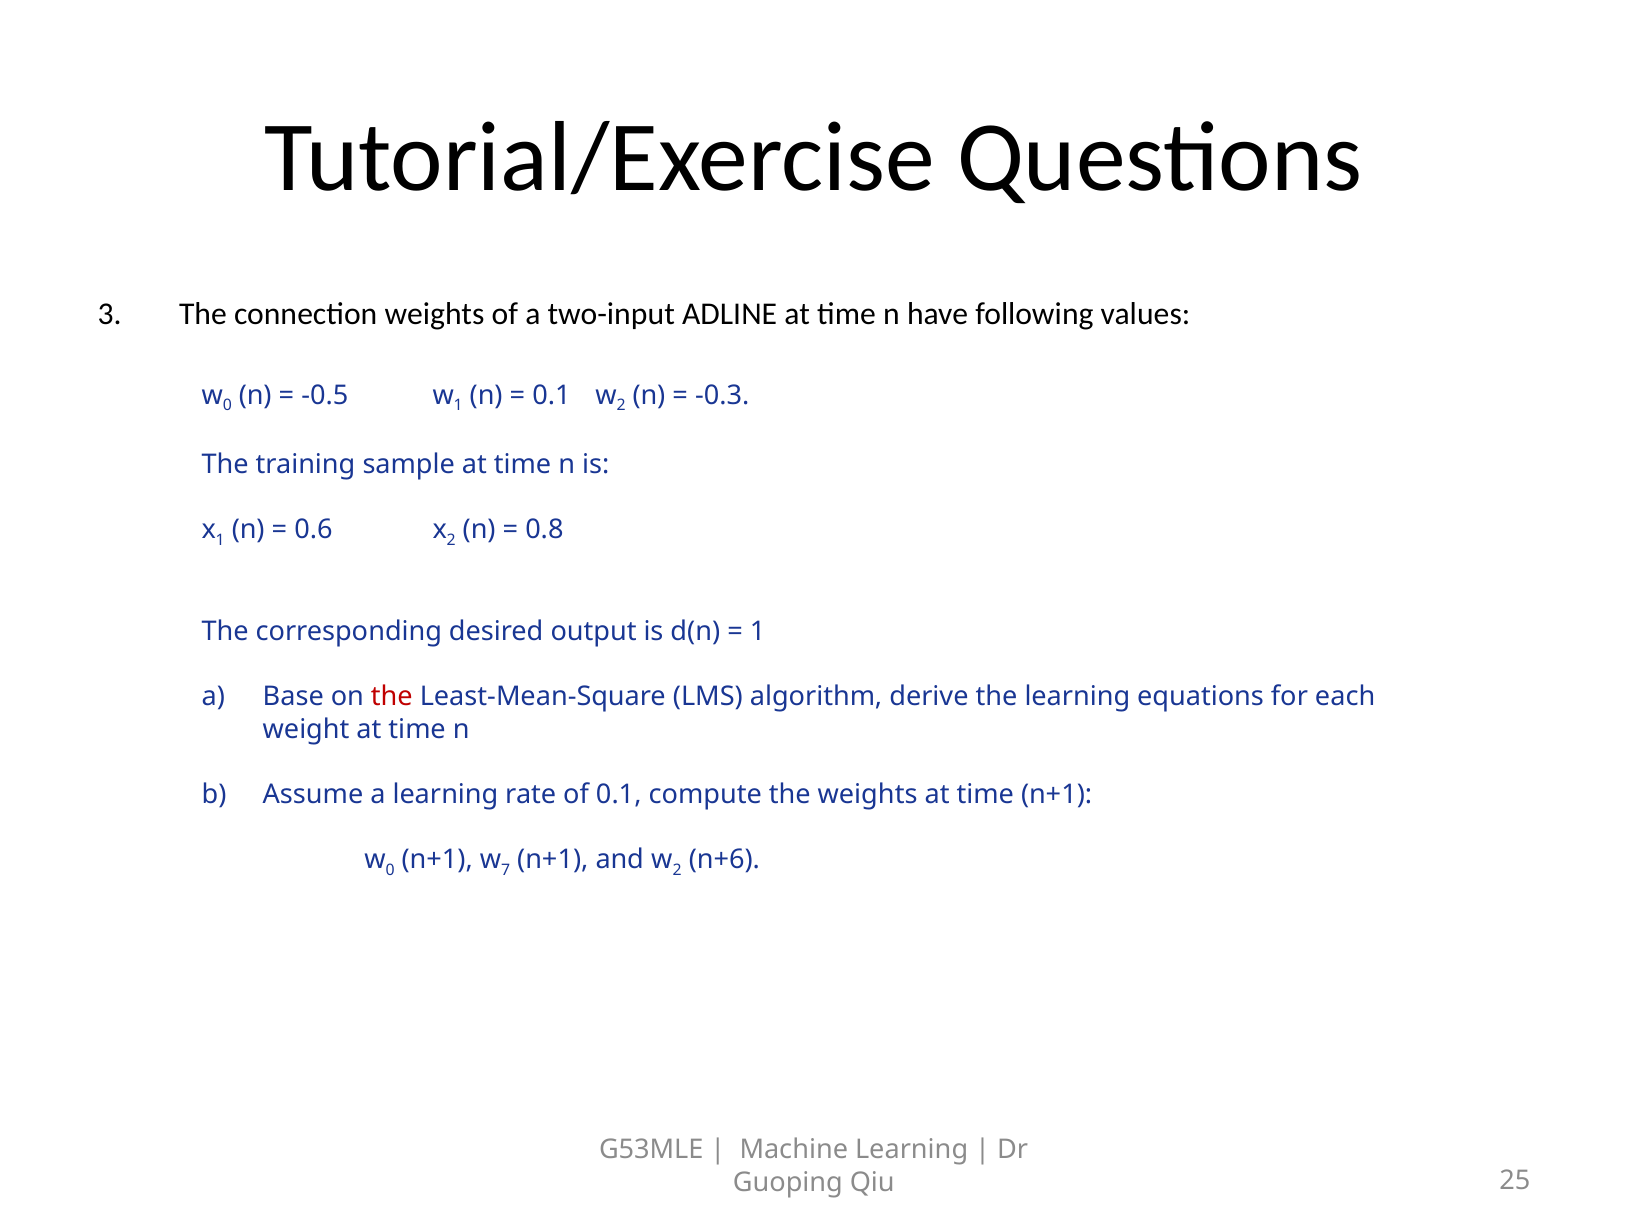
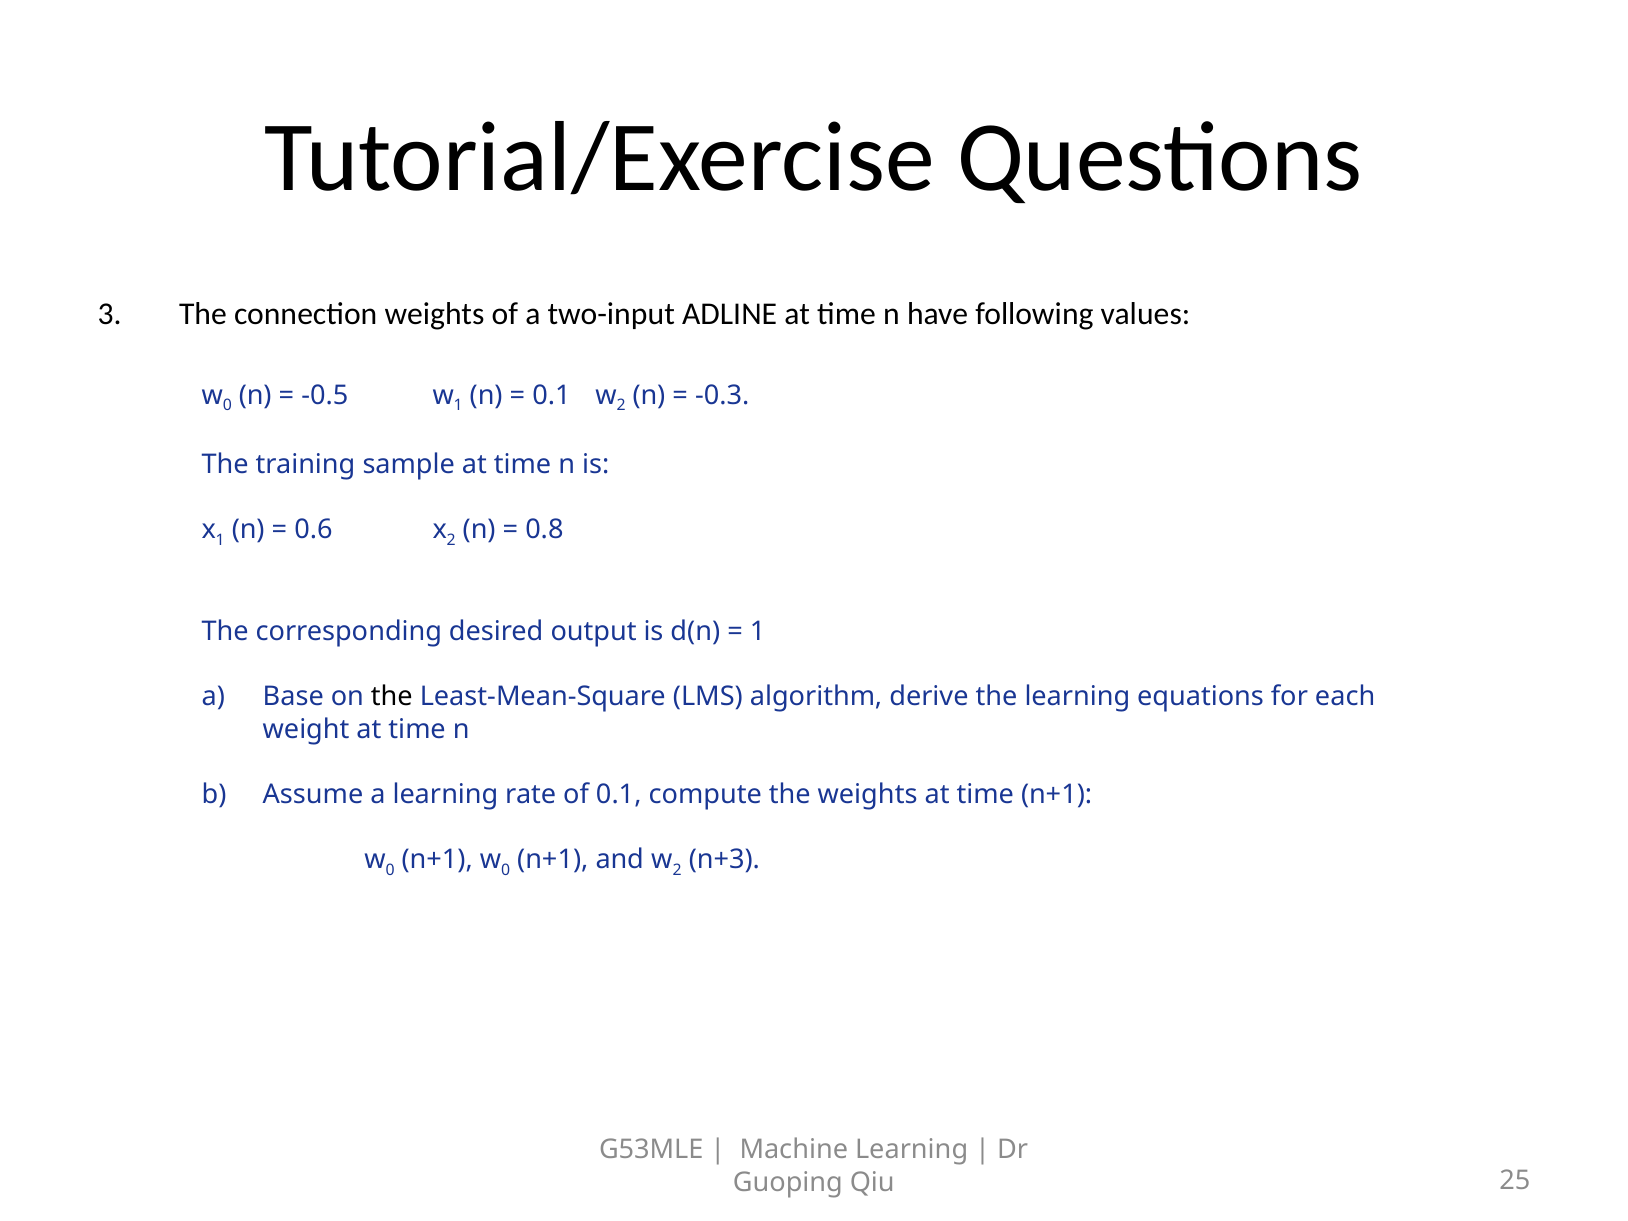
the colour: red -> black (392, 697)
7: 7 -> 0 (506, 870)
n+6: n+6 -> n+3 (724, 860)
